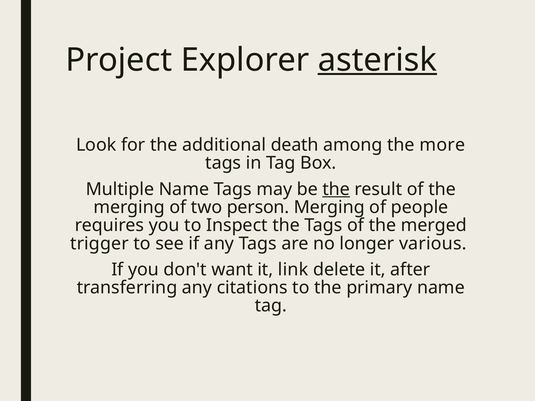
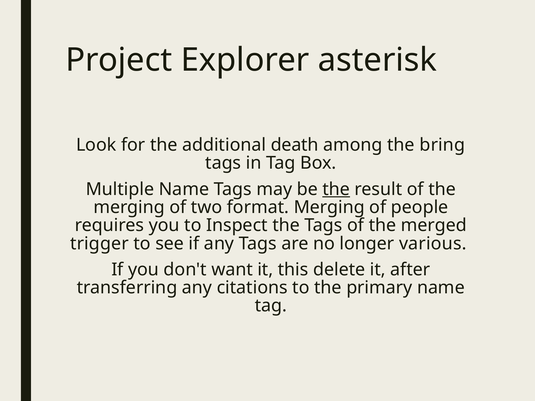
asterisk underline: present -> none (377, 60)
more: more -> bring (442, 145)
person: person -> format (258, 207)
link: link -> this (293, 270)
